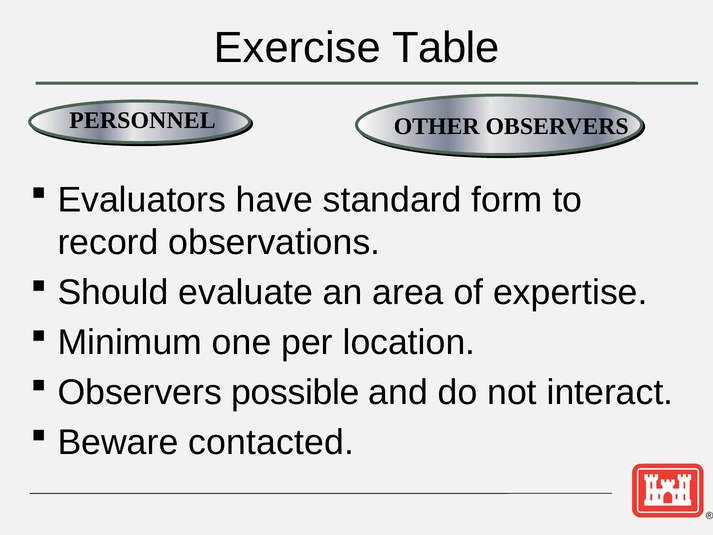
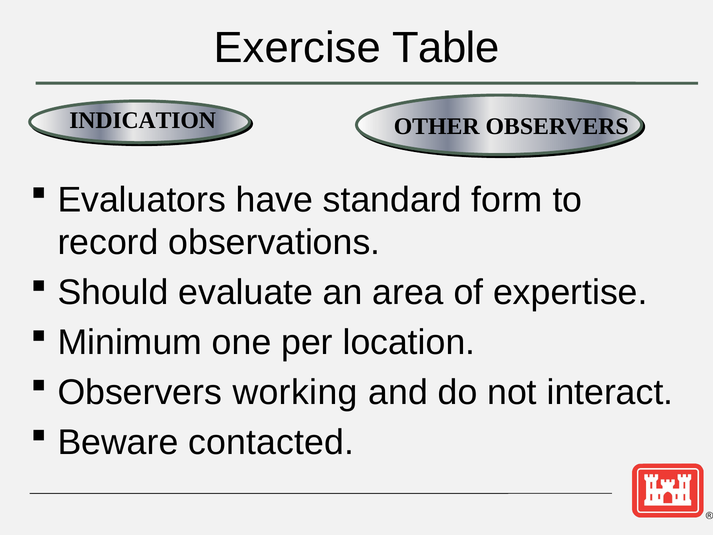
PERSONNEL: PERSONNEL -> INDICATION (143, 120)
possible: possible -> working (295, 392)
